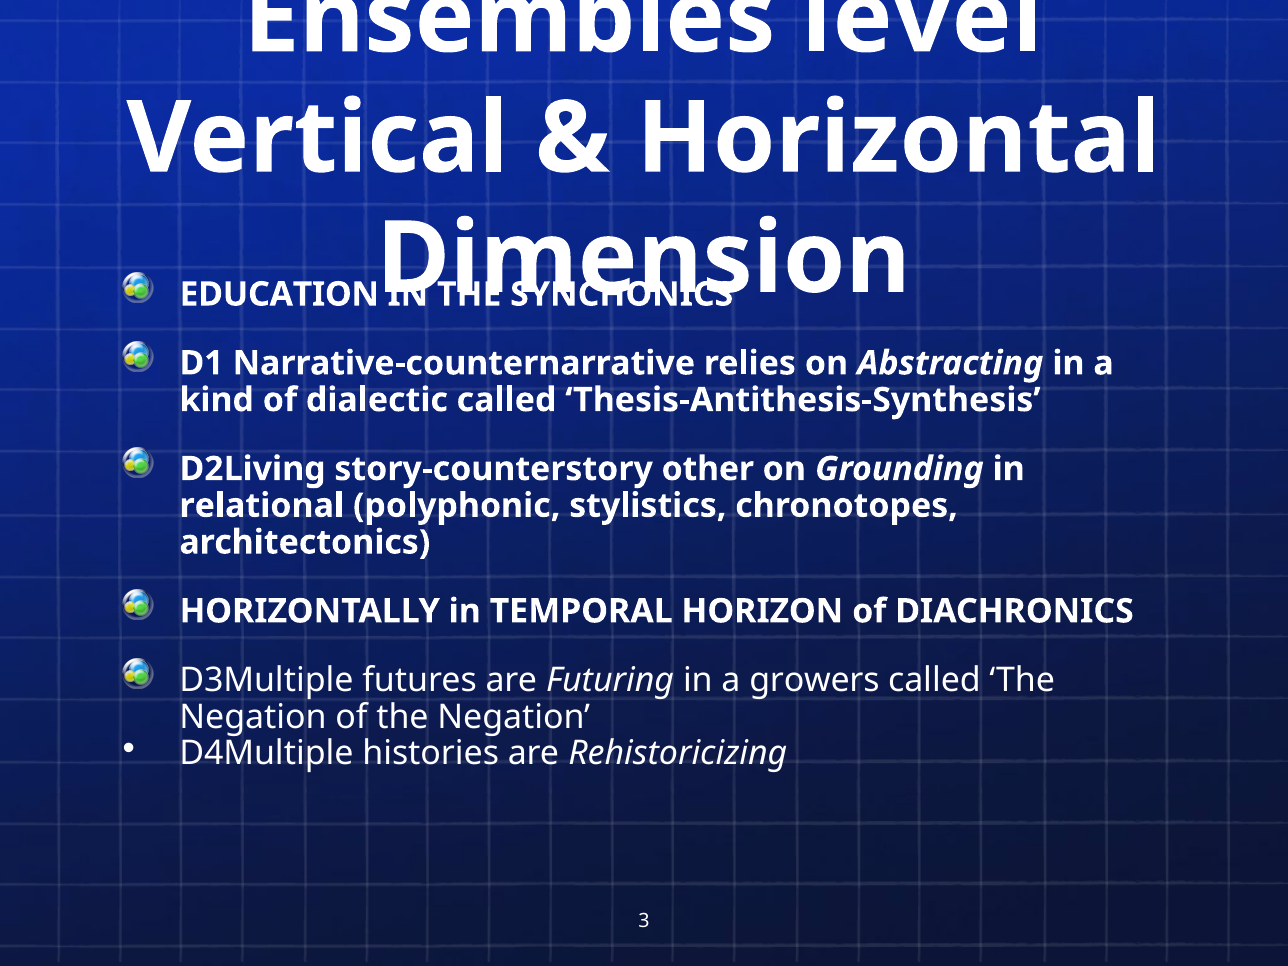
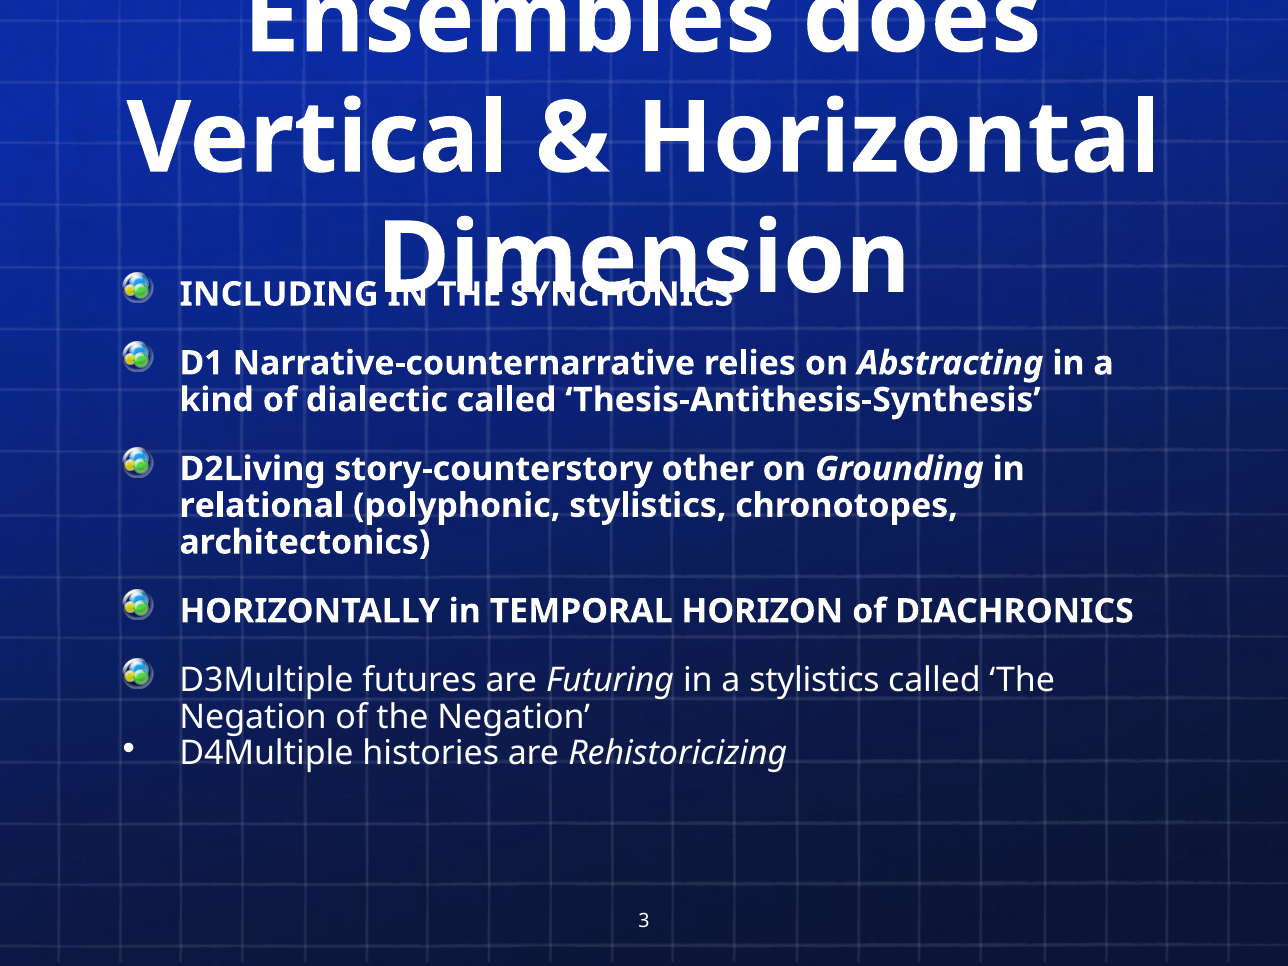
level: level -> does (922, 18)
EDUCATION: EDUCATION -> INCLUDING (279, 294)
a growers: growers -> stylistics (814, 680)
